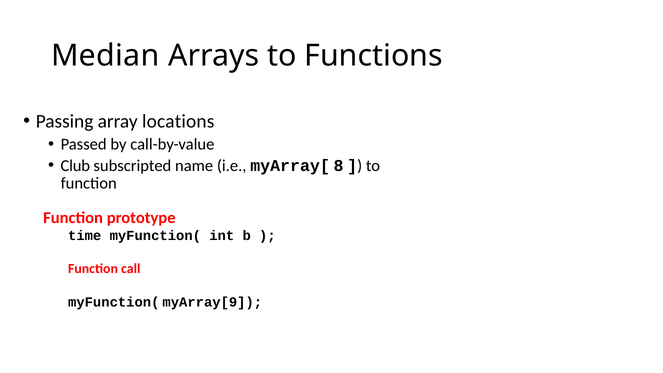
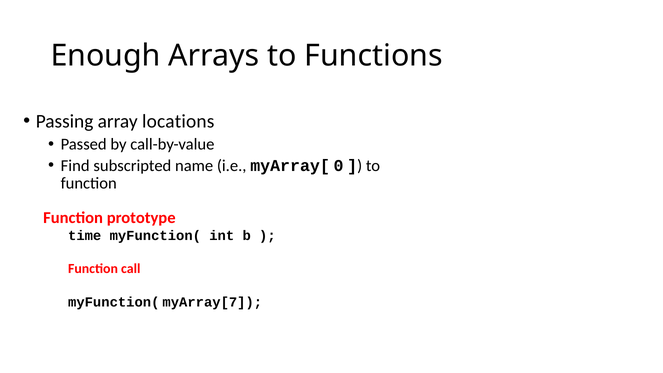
Median: Median -> Enough (105, 56)
Club: Club -> Find (75, 166)
8: 8 -> 0 (339, 166)
myArray[9: myArray[9 -> myArray[7 (212, 302)
